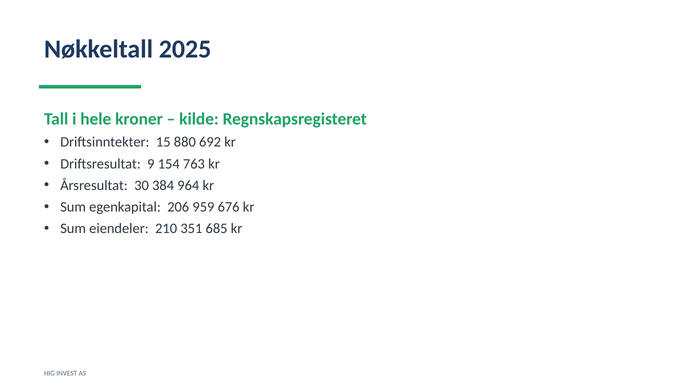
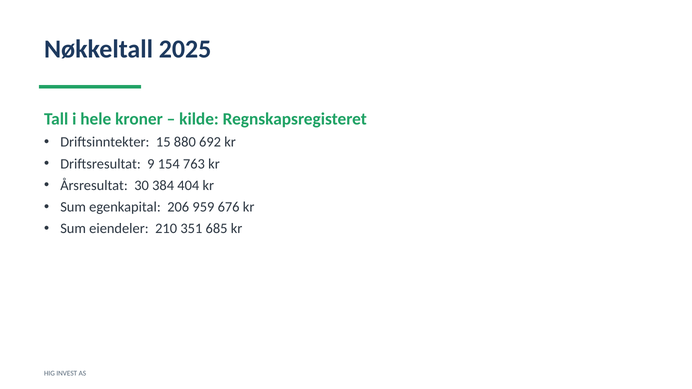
964: 964 -> 404 (188, 186)
